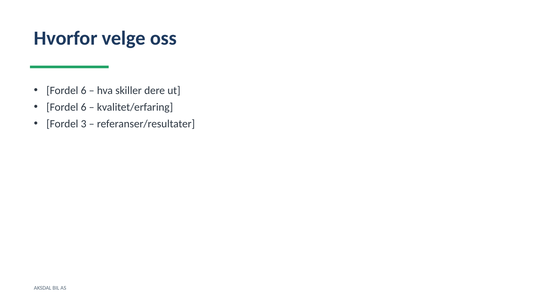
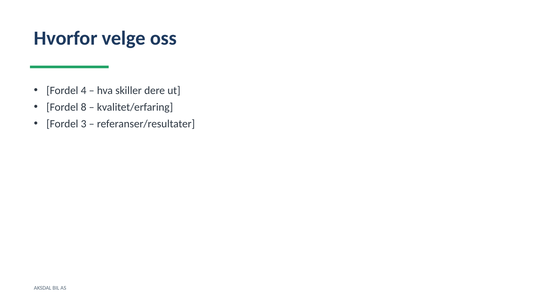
6: 6 -> 4 (84, 90)
6: 6 -> 8 (84, 107)
